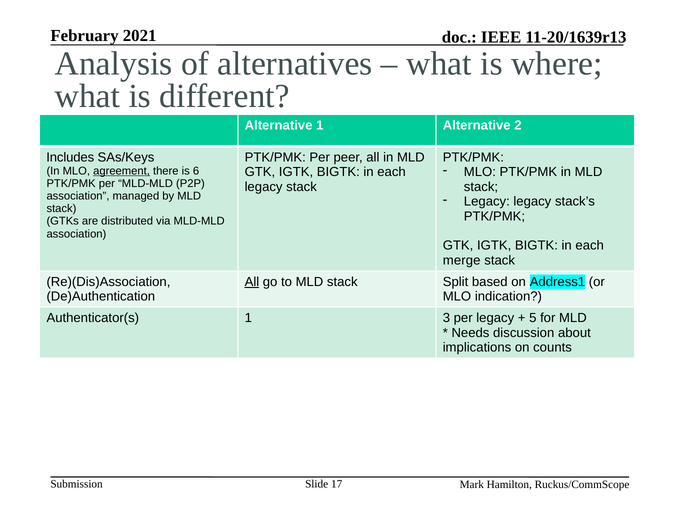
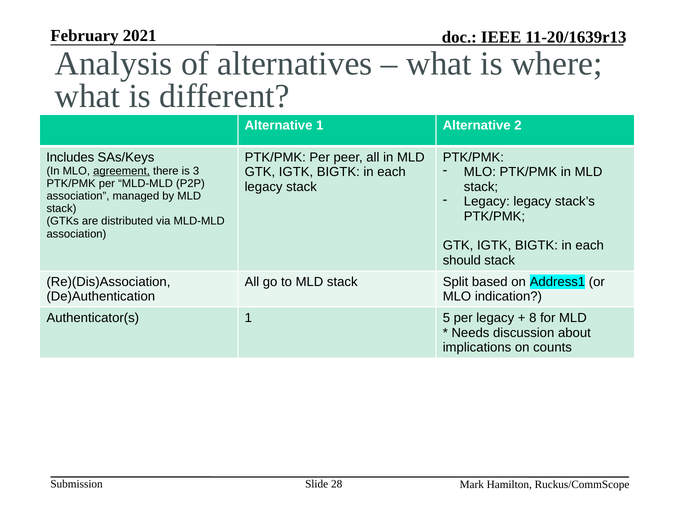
6: 6 -> 3 (196, 171)
merge: merge -> should (462, 261)
All underline: present -> none (252, 282)
3: 3 -> 5 (446, 318)
5: 5 -> 8 (533, 318)
17: 17 -> 28 (337, 485)
